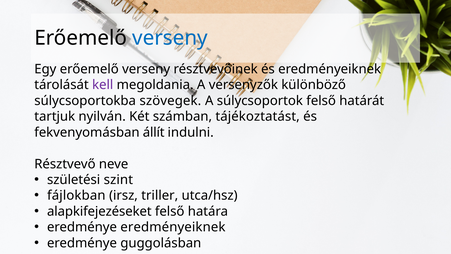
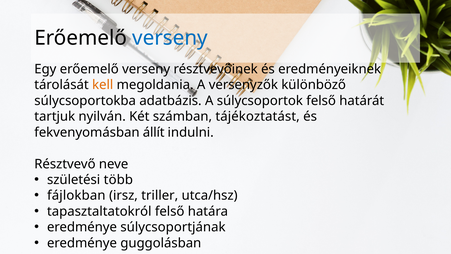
kell colour: purple -> orange (103, 85)
szövegek: szövegek -> adatbázis (170, 101)
szint: szint -> több (118, 180)
alapkifejezéseket: alapkifejezéseket -> tapasztaltatokról (99, 211)
eredménye eredményeiknek: eredményeiknek -> súlycsoportjának (173, 227)
